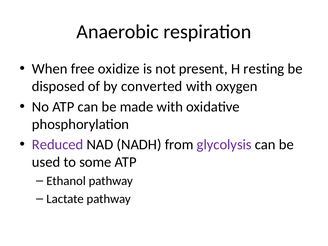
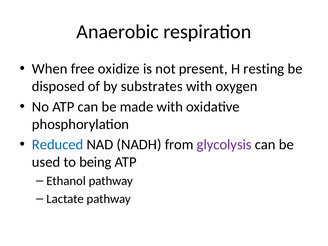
converted: converted -> substrates (152, 86)
Reduced colour: purple -> blue (58, 145)
some: some -> being (95, 162)
